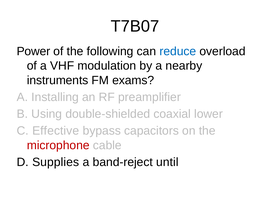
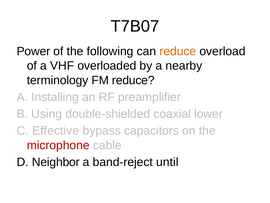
reduce colour: blue -> orange (178, 51)
modulation: modulation -> overloaded (107, 66)
instruments: instruments -> terminology (58, 80)
FM exams: exams -> reduce (133, 80)
Supplies: Supplies -> Neighbor (56, 162)
